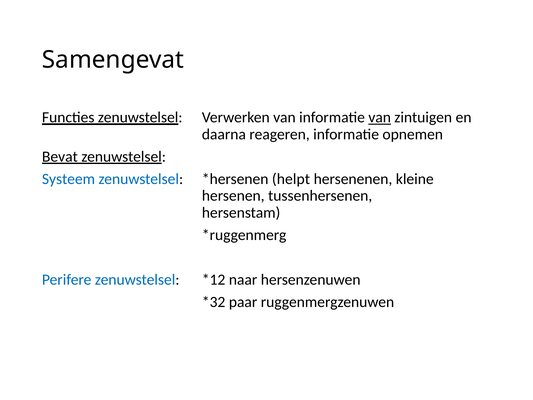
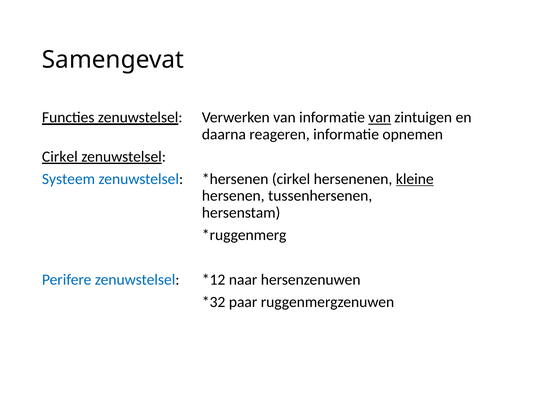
Bevat: Bevat -> Cirkel (60, 157)
helpt: helpt -> cirkel (291, 179)
kleine underline: none -> present (415, 179)
